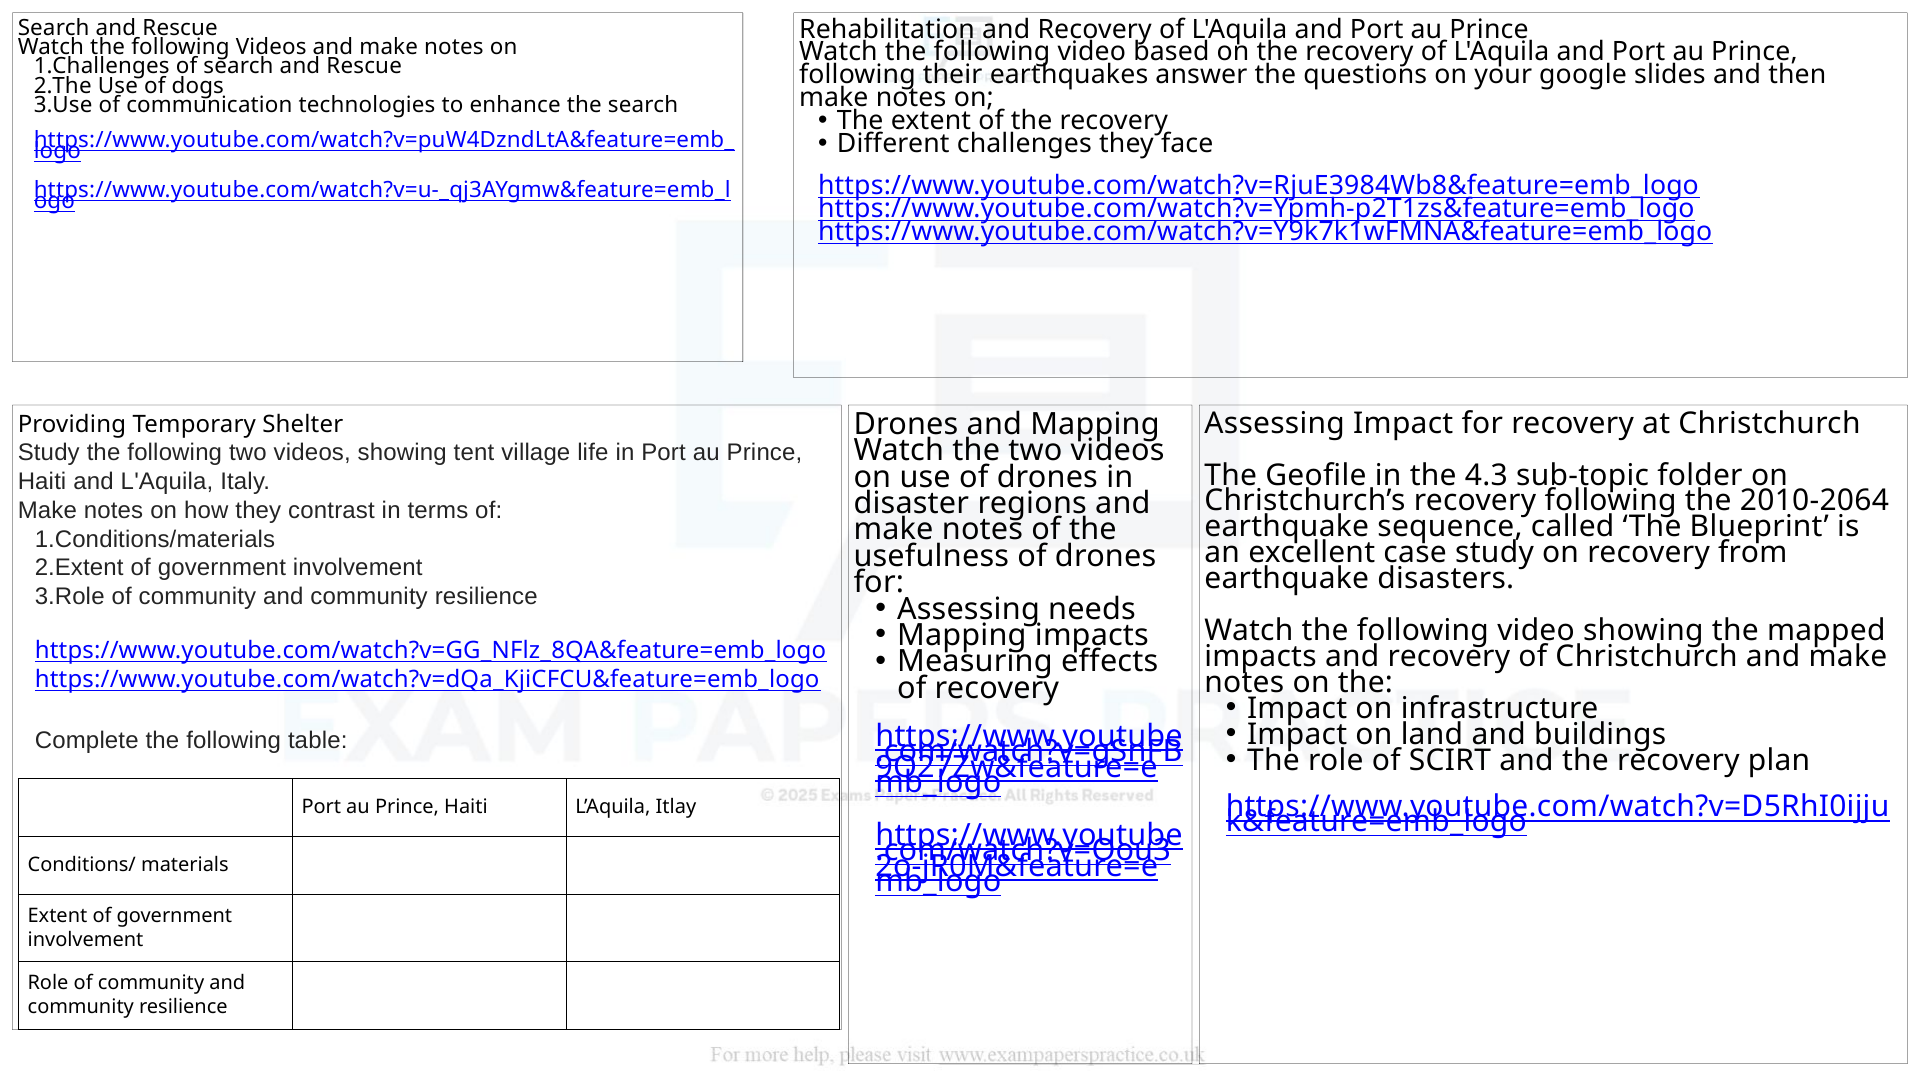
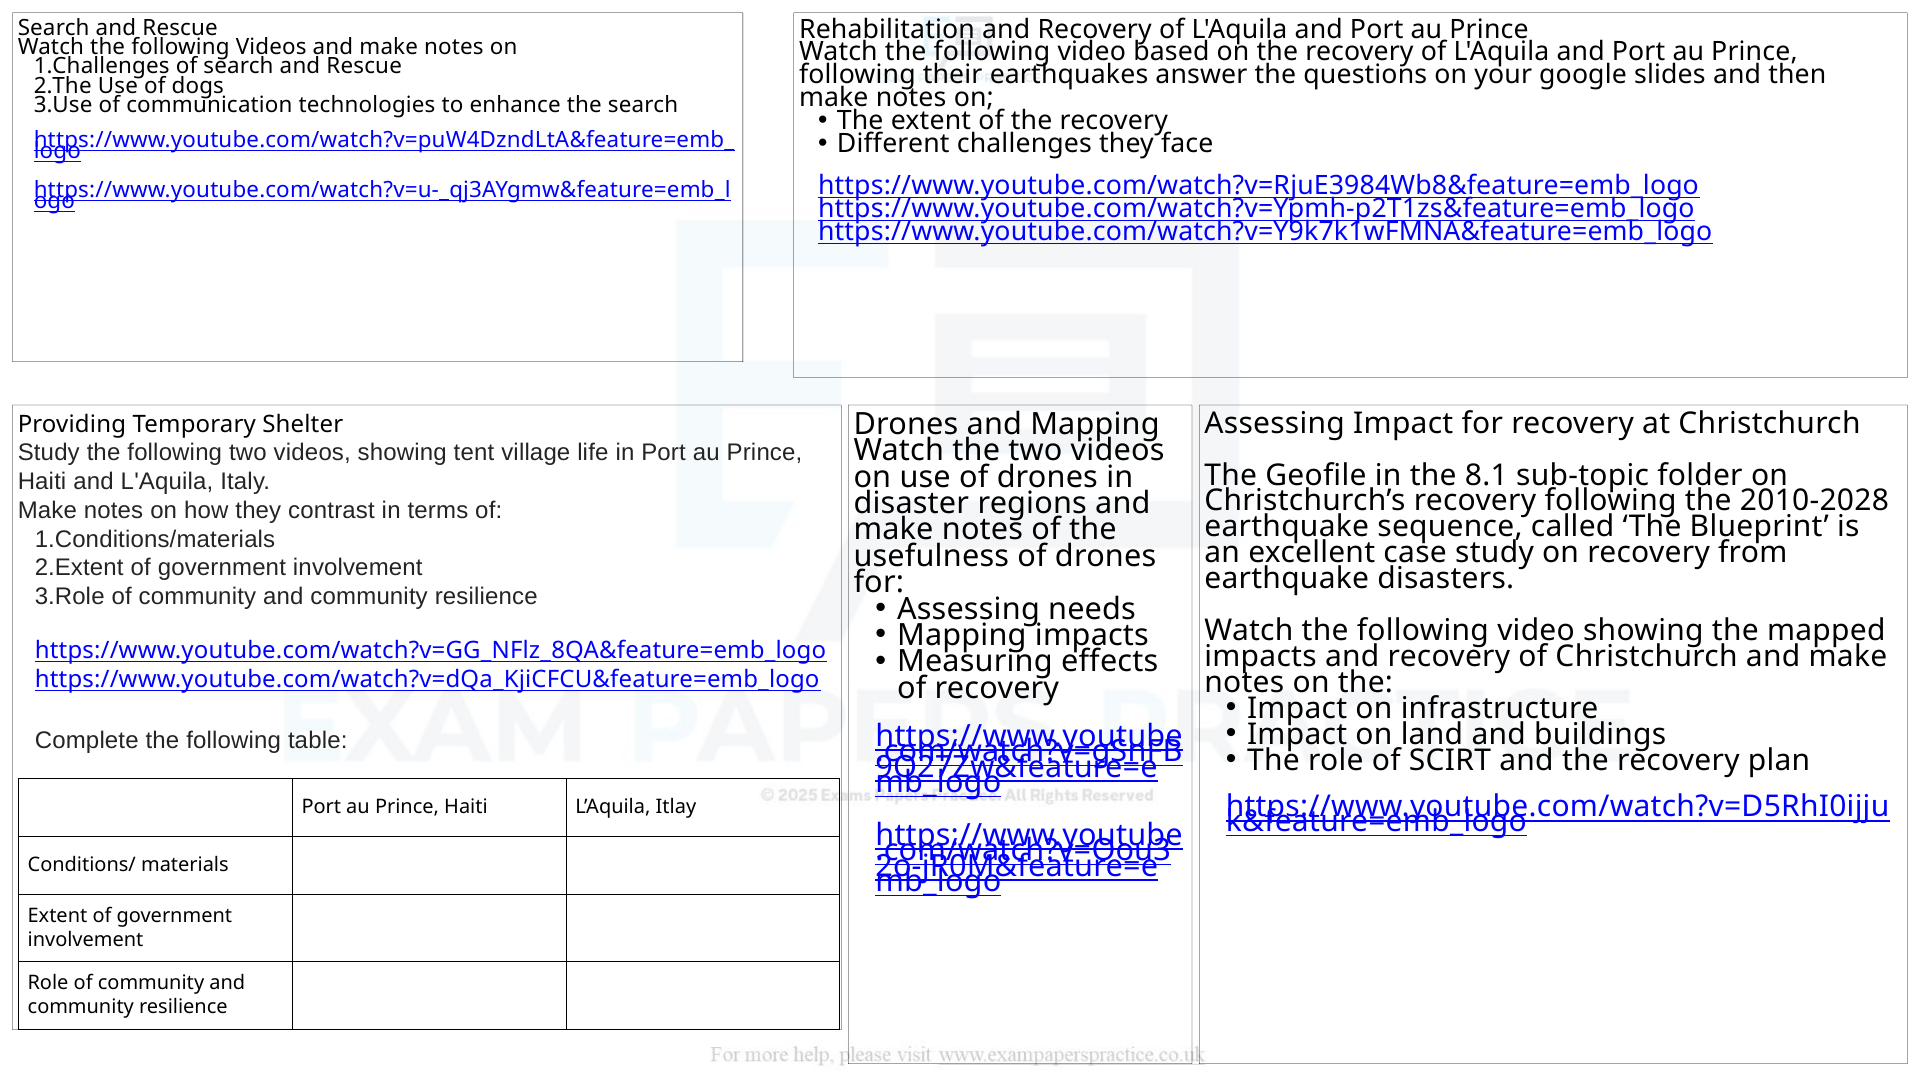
4.3: 4.3 -> 8.1 (1486, 475)
2010-2064: 2010-2064 -> 2010-2028 (1814, 501)
